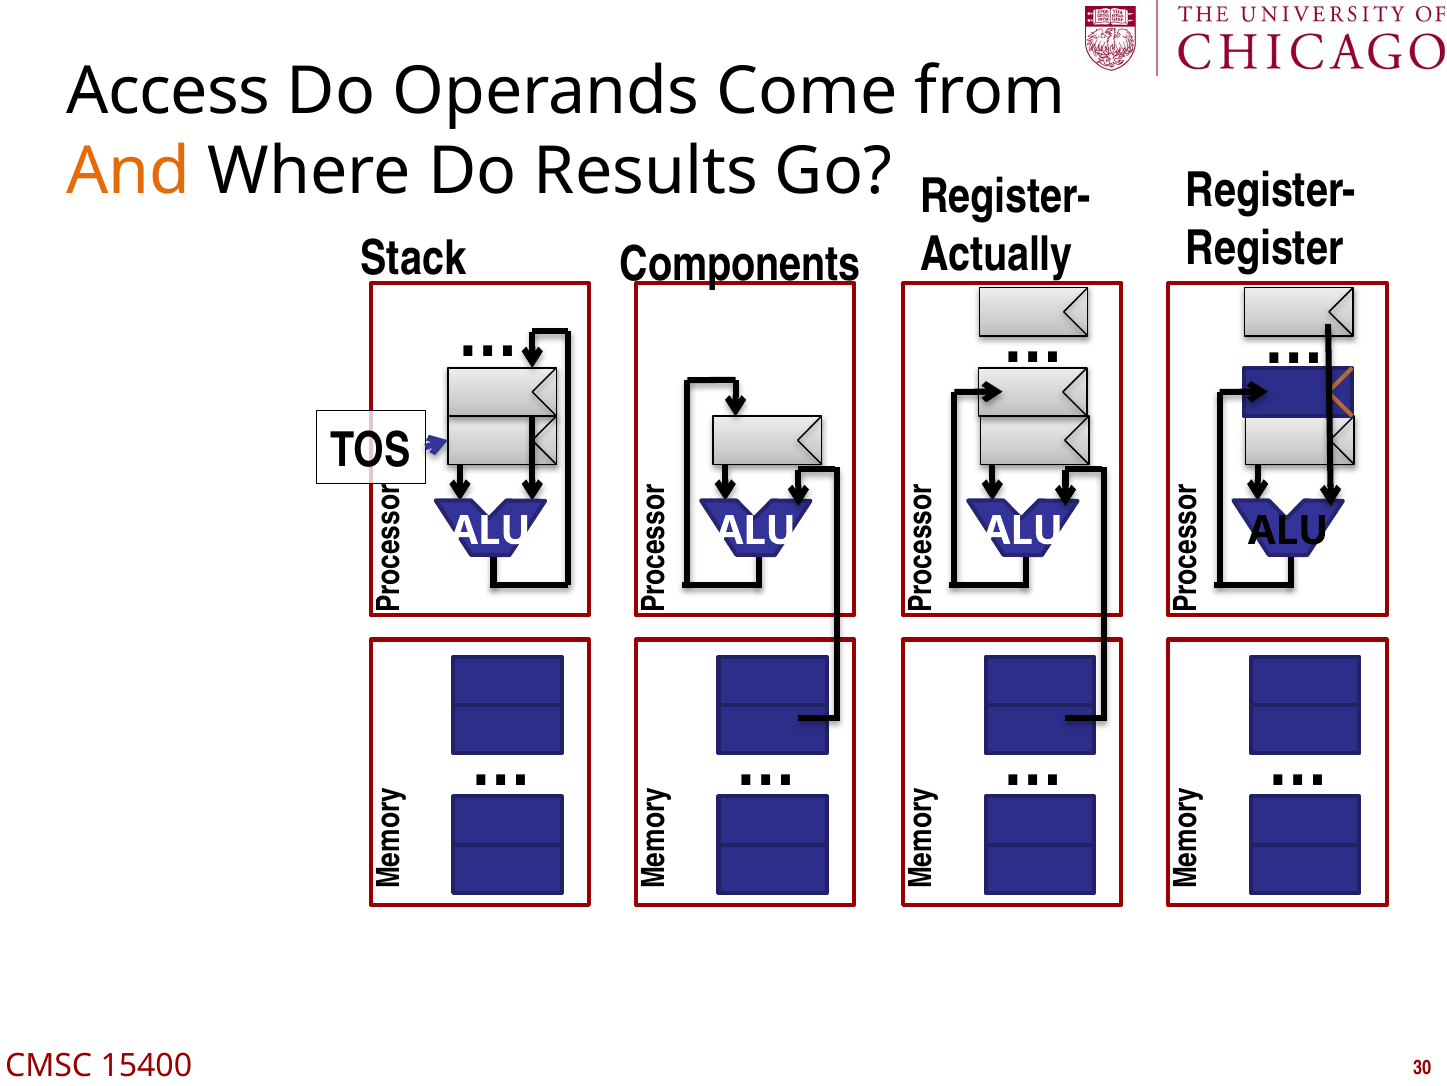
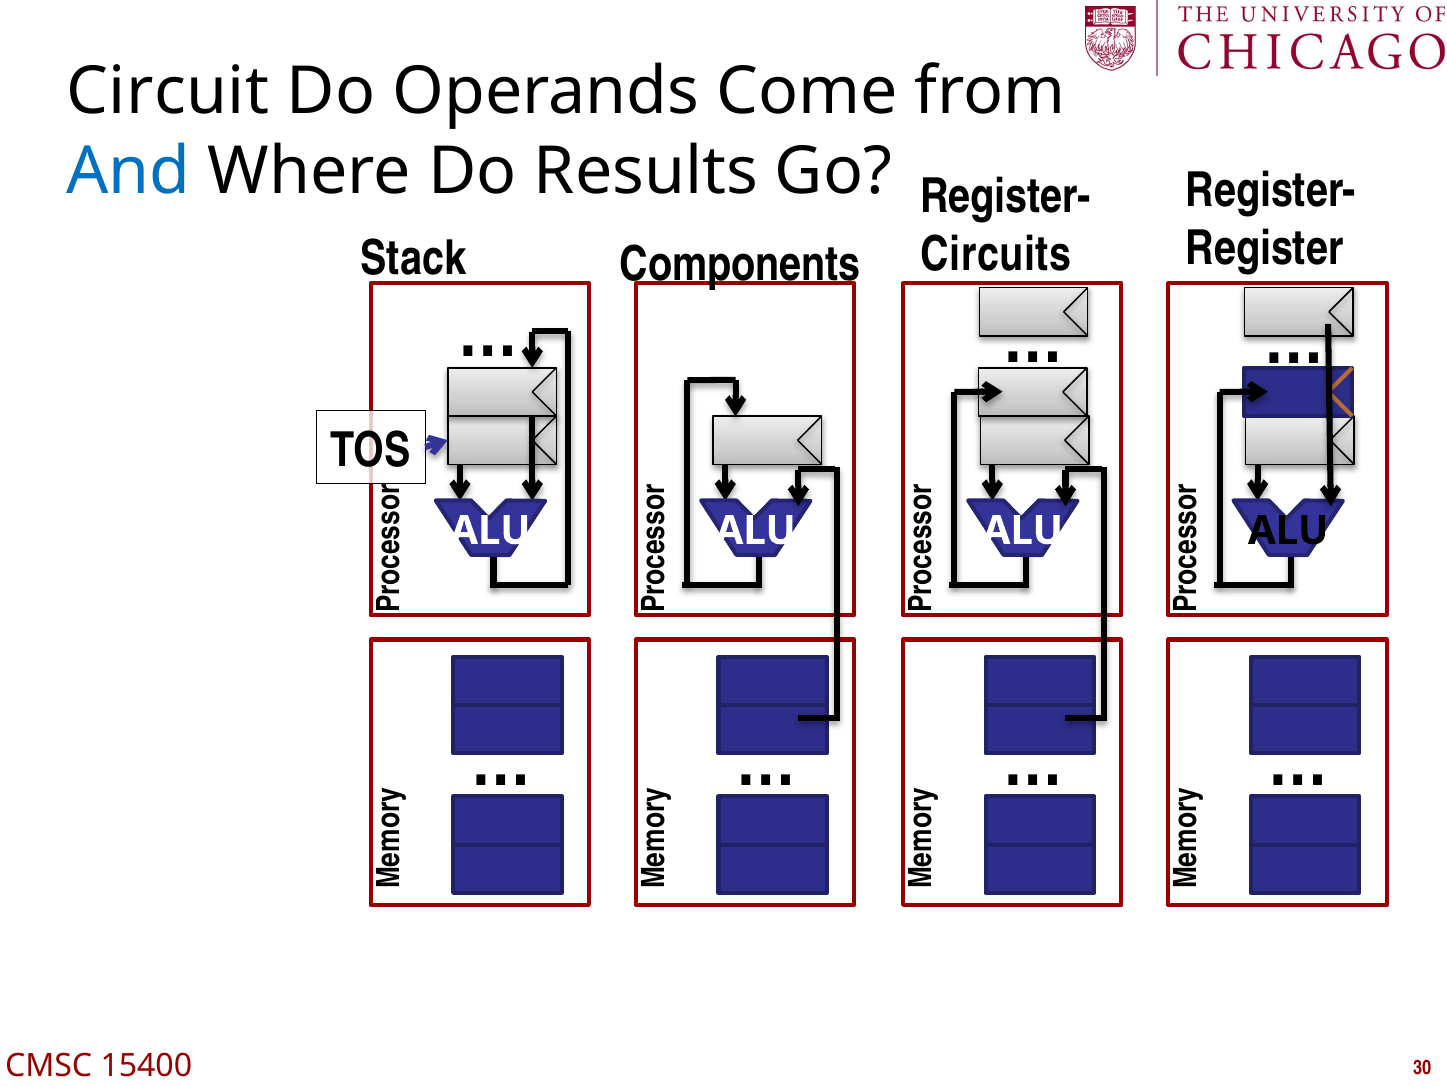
Access: Access -> Circuit (168, 91)
And colour: orange -> blue (128, 171)
Actually: Actually -> Circuits (996, 254)
